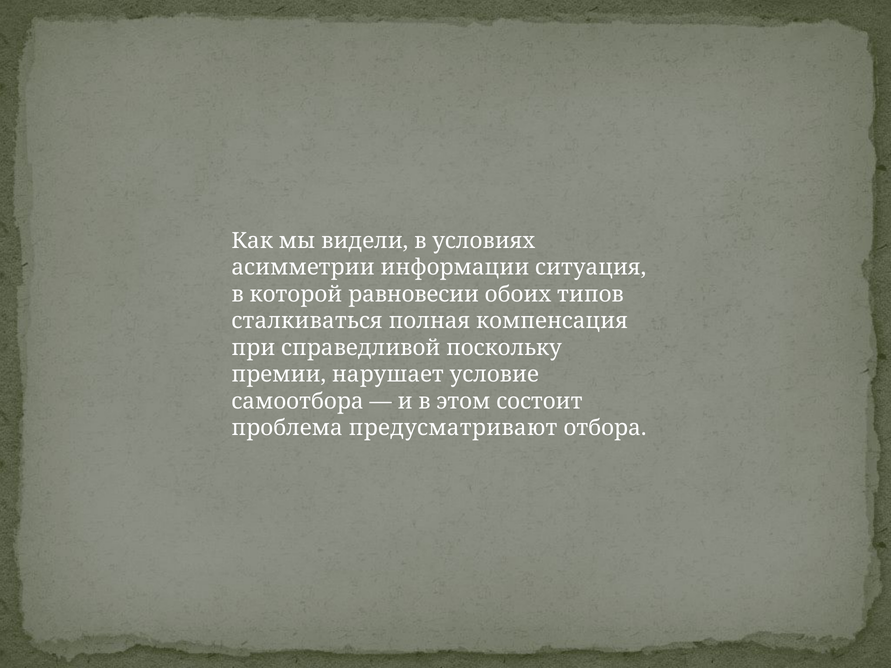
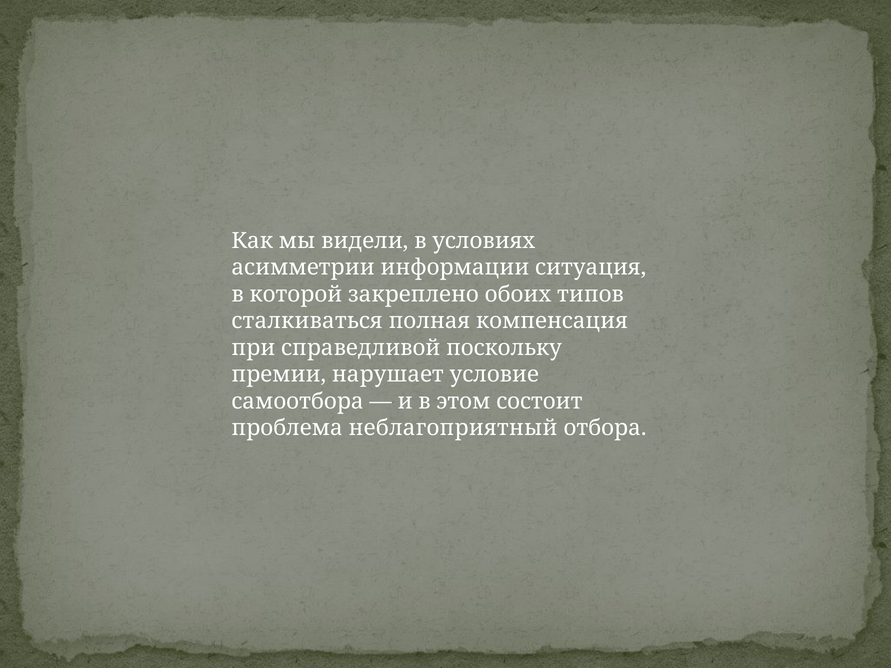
равновесии: равновесии -> закреплено (413, 294)
предусматривают: предусматривают -> неблагоприятный (453, 428)
